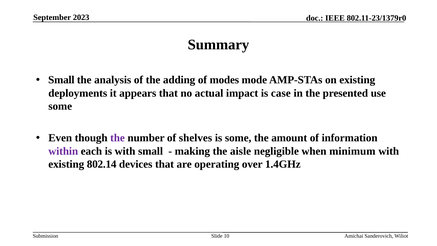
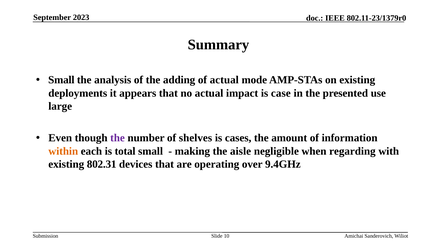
of modes: modes -> actual (224, 80)
some: some -> large (60, 106)
is some: some -> cases (238, 138)
within colour: purple -> orange (63, 151)
is with: with -> total (125, 151)
minimum: minimum -> regarding (352, 151)
802.14: 802.14 -> 802.31 (102, 164)
1.4GHz: 1.4GHz -> 9.4GHz (283, 164)
